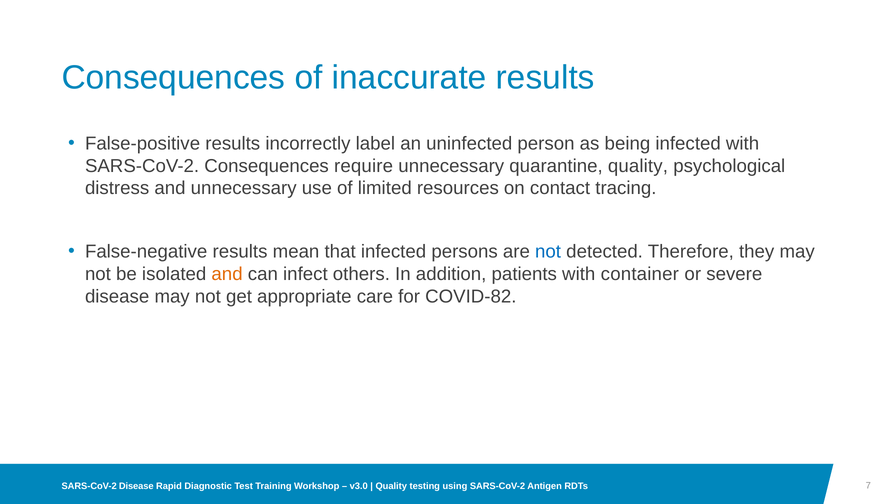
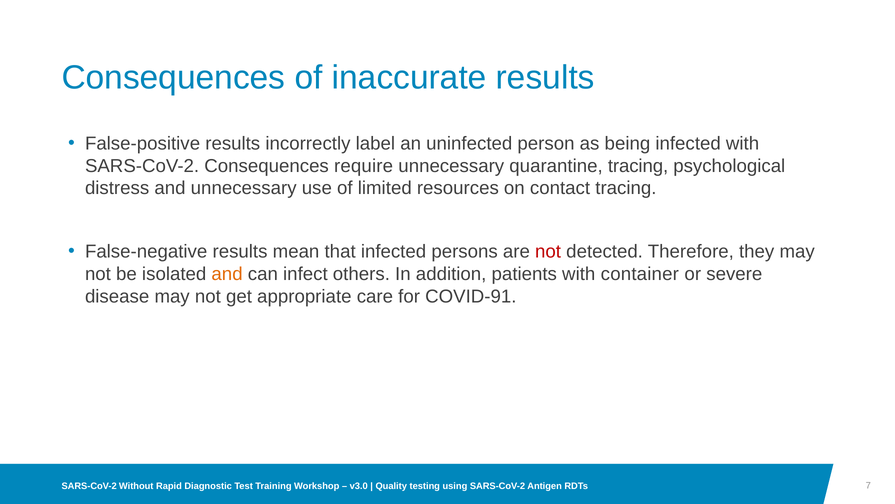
quarantine quality: quality -> tracing (638, 166)
not colour: blue -> red (548, 252)
COVID-82: COVID-82 -> COVID-91 (471, 296)
SARS-CoV-2 Disease: Disease -> Without (136, 486)
